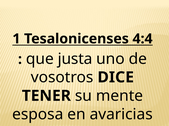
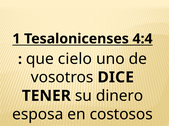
justa: justa -> cielo (75, 59)
mente: mente -> dinero (120, 96)
avaricias: avaricias -> costosos (121, 115)
